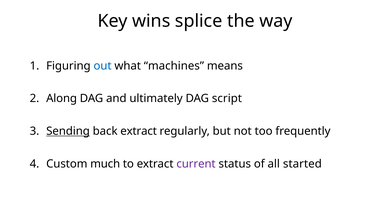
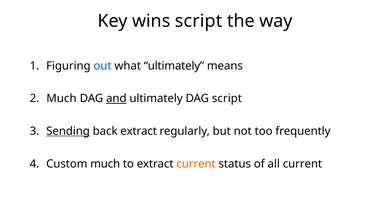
wins splice: splice -> script (199, 21)
what machines: machines -> ultimately (174, 66)
Along: Along -> Much (61, 99)
and underline: none -> present (116, 99)
current colour: purple -> orange (196, 164)
all started: started -> current (302, 164)
